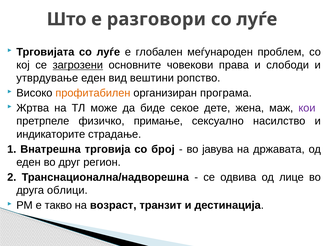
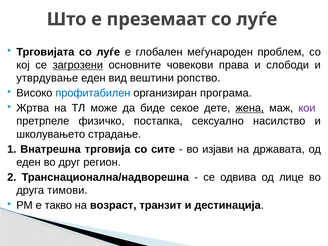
разговори: разговори -> преземаат (156, 19)
профитабилен colour: orange -> blue (93, 93)
жена underline: none -> present (250, 108)
примање: примање -> постапка (158, 121)
индикаторите: индикаторите -> школувањето (51, 134)
број: број -> сите (163, 149)
јавува: јавува -> изјави (218, 149)
облици: облици -> тимови (67, 190)
